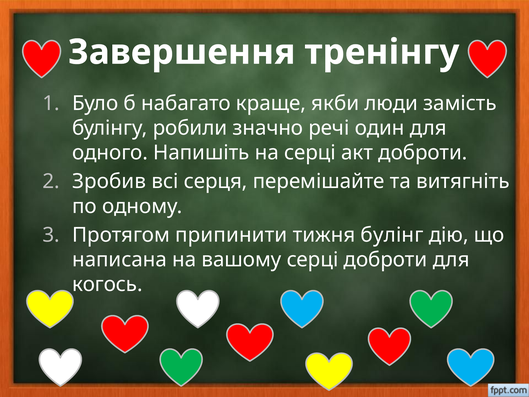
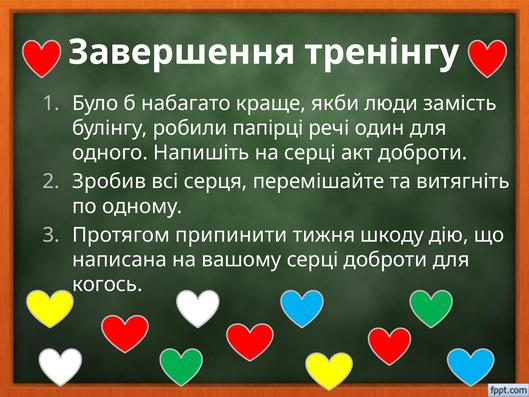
значно: значно -> папірці (268, 128)
булінг: булінг -> шкоду (392, 235)
